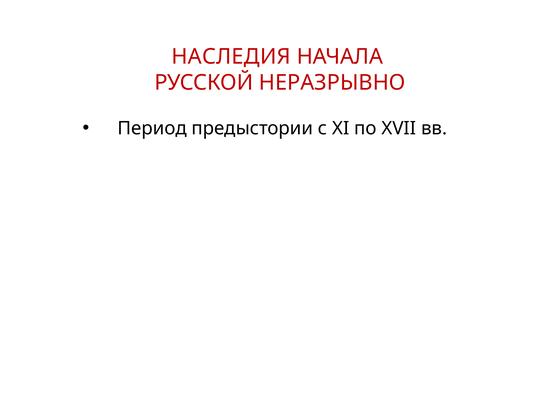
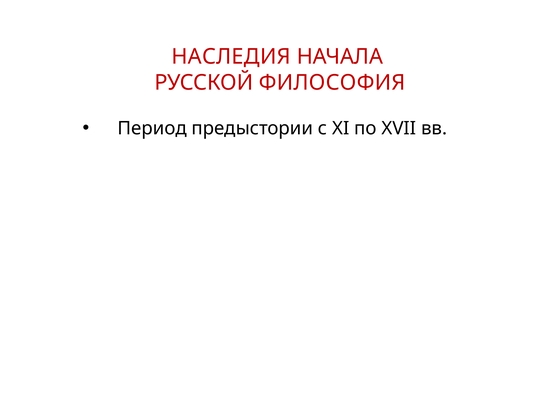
НЕРАЗРЫВНО: НЕРАЗРЫВНО -> ФИЛОСОФИЯ (332, 83)
